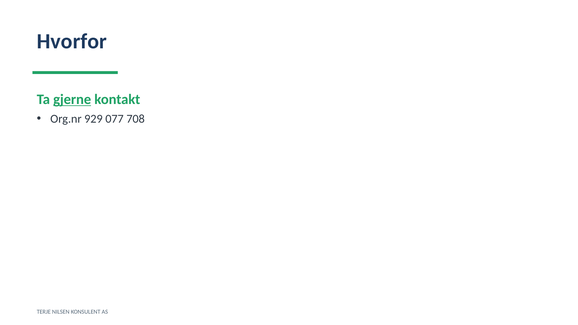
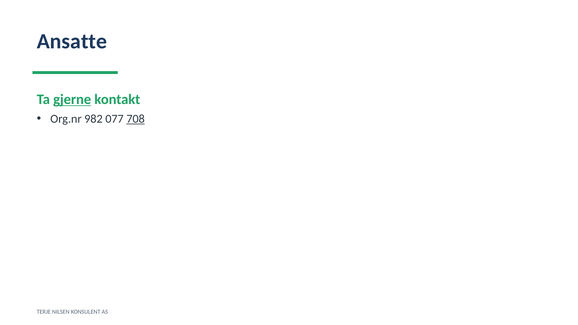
Hvorfor: Hvorfor -> Ansatte (72, 41)
929: 929 -> 982 (93, 119)
708 underline: none -> present (136, 119)
